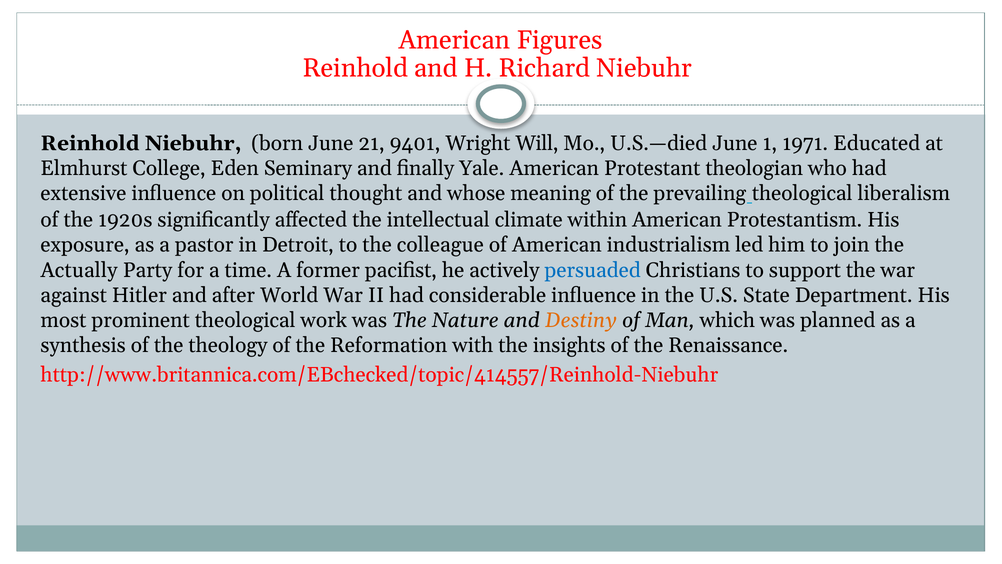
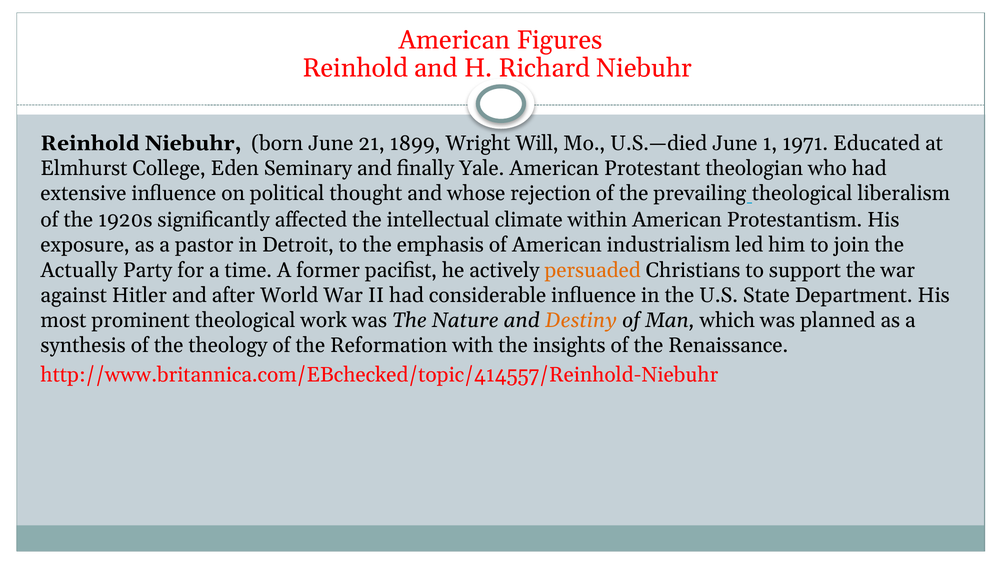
9401: 9401 -> 1899 (415, 143)
meaning: meaning -> rejection (551, 193)
colleague: colleague -> emphasis (440, 245)
persuaded colour: blue -> orange (593, 270)
